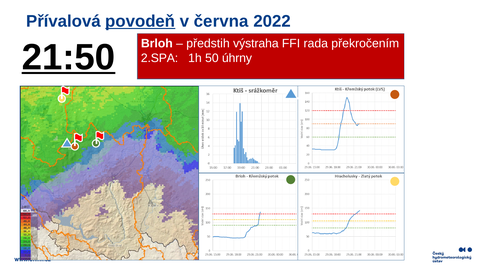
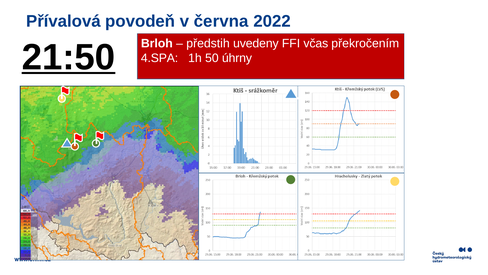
povodeň underline: present -> none (140, 21)
výstraha: výstraha -> uvedeny (256, 43)
rada: rada -> včas (316, 43)
2.SPA: 2.SPA -> 4.SPA (160, 58)
